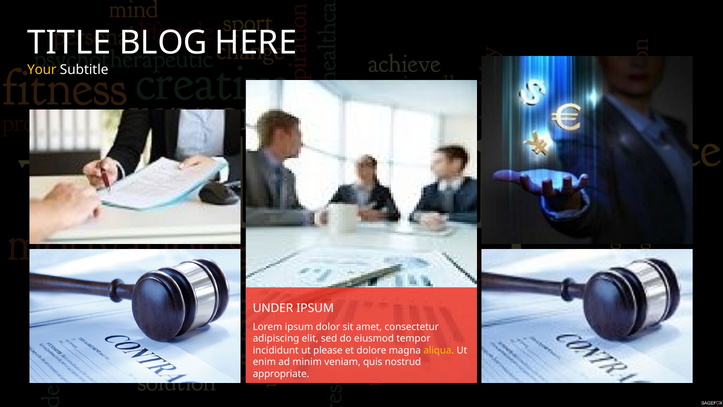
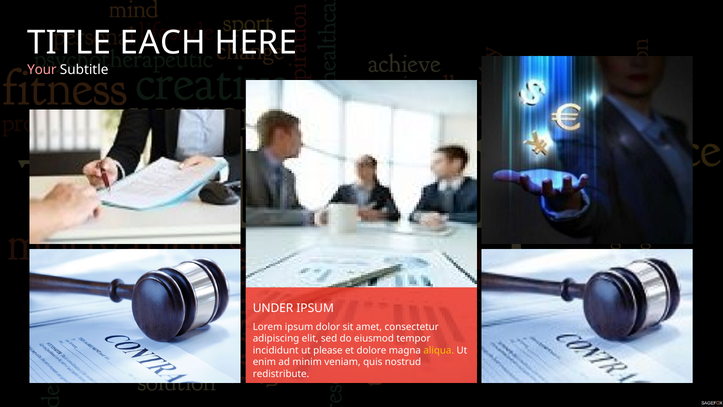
BLOG: BLOG -> EACH (163, 43)
Your colour: yellow -> pink (42, 70)
appropriate: appropriate -> redistribute (281, 374)
